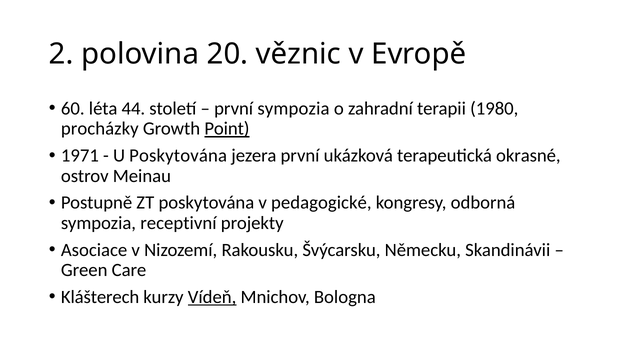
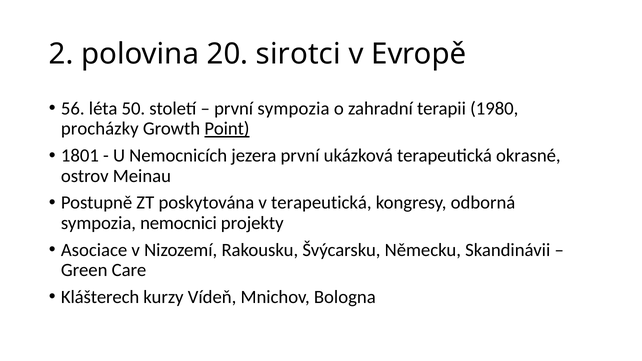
věznic: věznic -> sirotci (298, 54)
60: 60 -> 56 (73, 109)
44: 44 -> 50 (133, 109)
1971: 1971 -> 1801 (80, 156)
U Poskytována: Poskytována -> Nemocnicích (178, 156)
v pedagogické: pedagogické -> terapeutická (321, 203)
receptivní: receptivní -> nemocnici (179, 223)
Vídeň underline: present -> none (212, 297)
